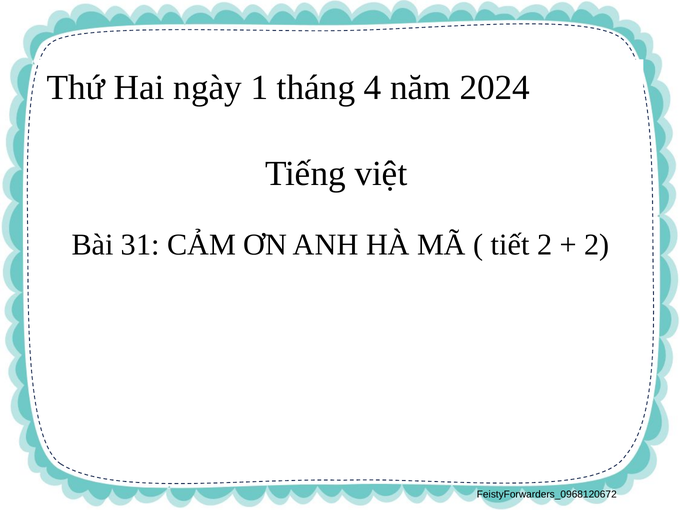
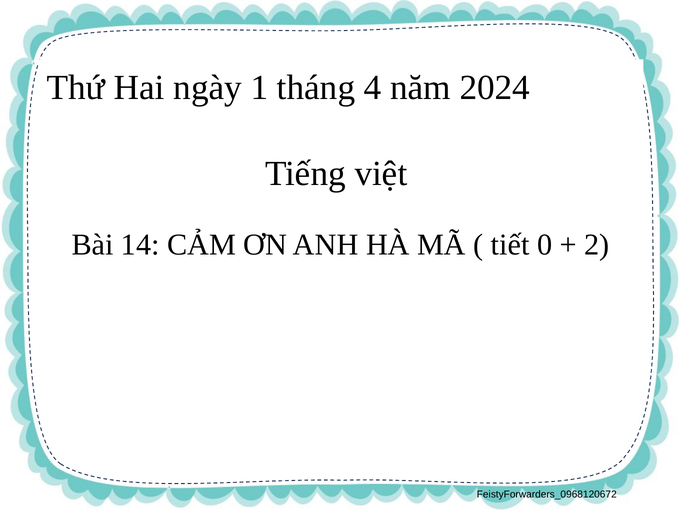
31: 31 -> 14 (140, 245)
tiết 2: 2 -> 0 (545, 245)
